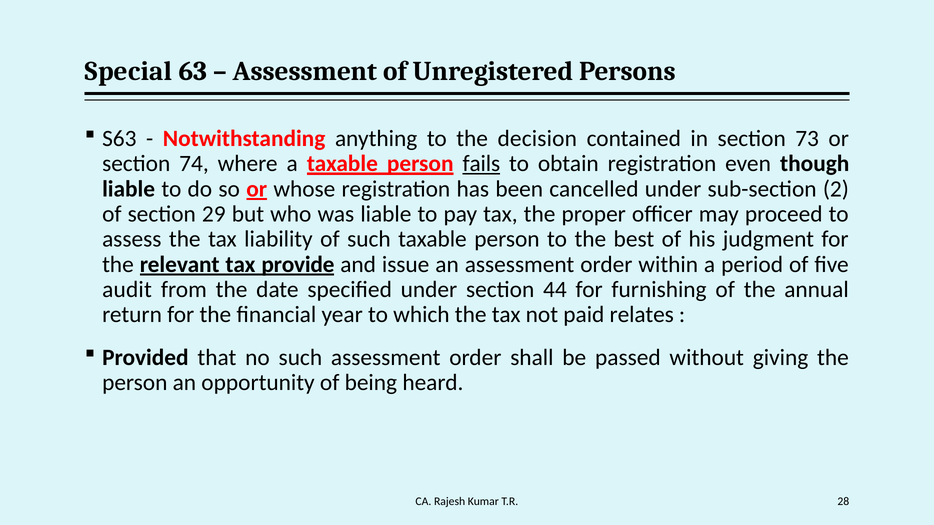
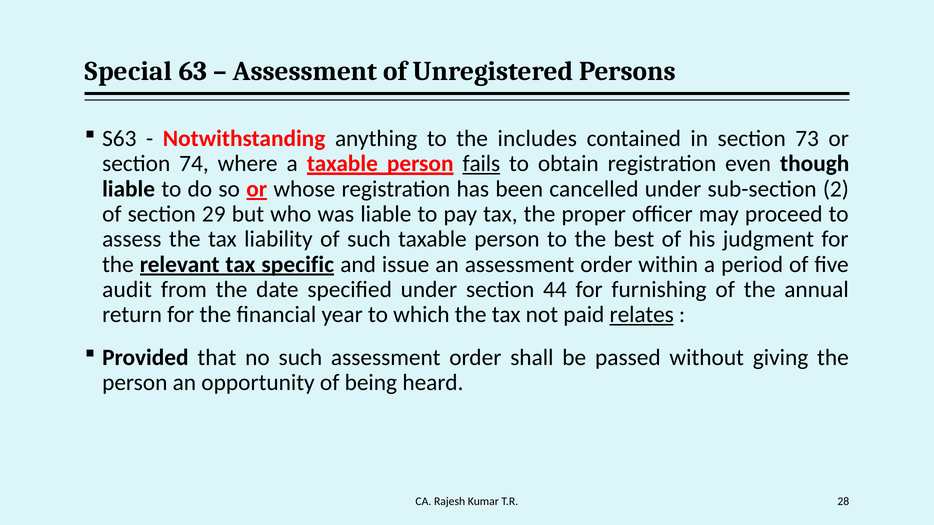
decision: decision -> includes (537, 139)
provide: provide -> specific (298, 265)
relates underline: none -> present (642, 315)
